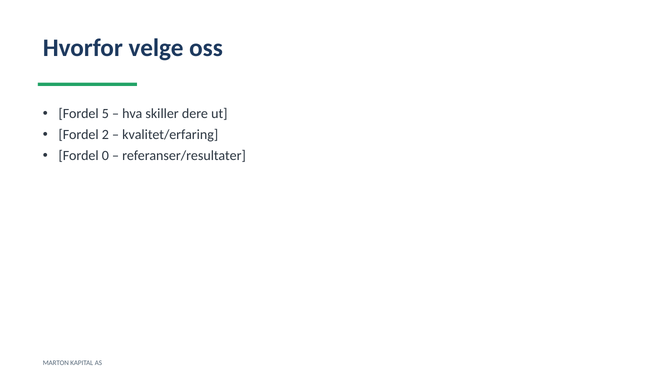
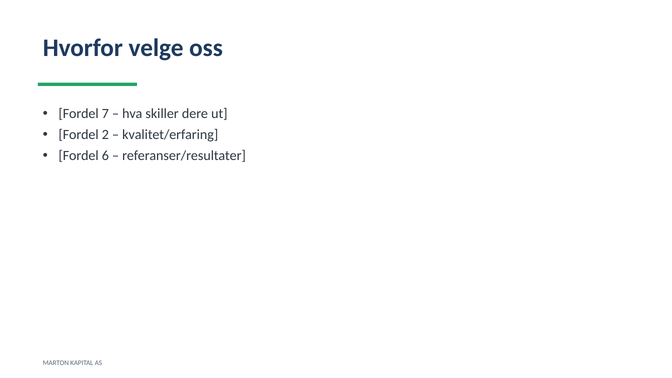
5: 5 -> 7 (105, 114)
0: 0 -> 6 (105, 156)
